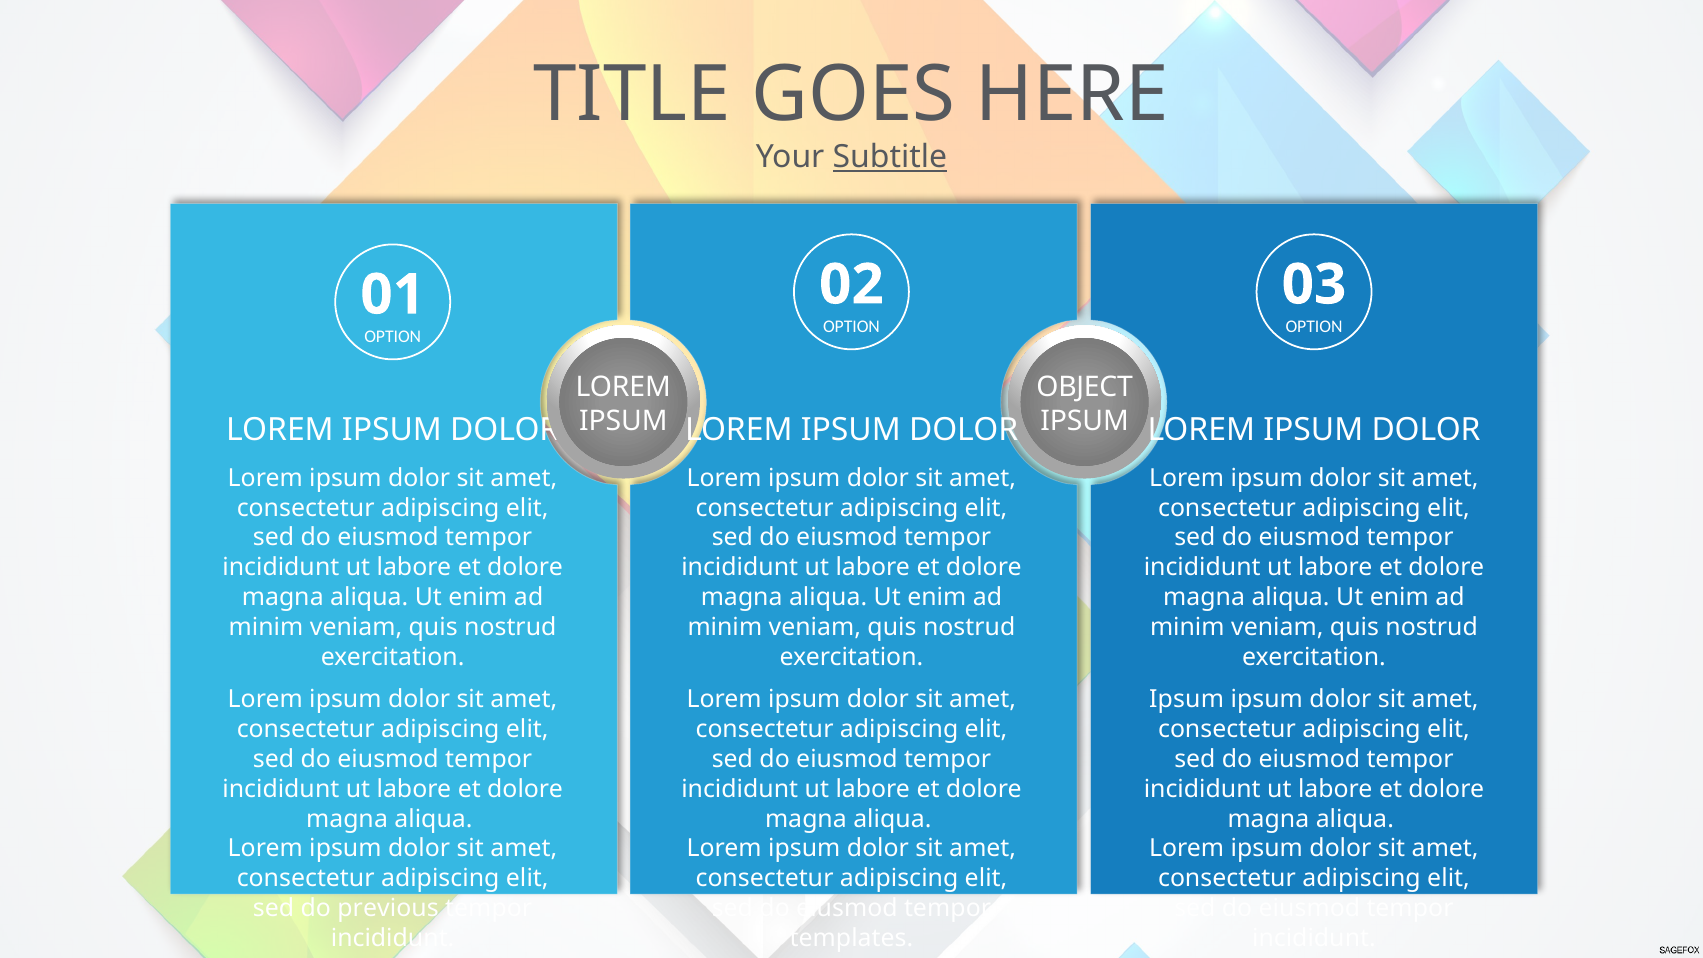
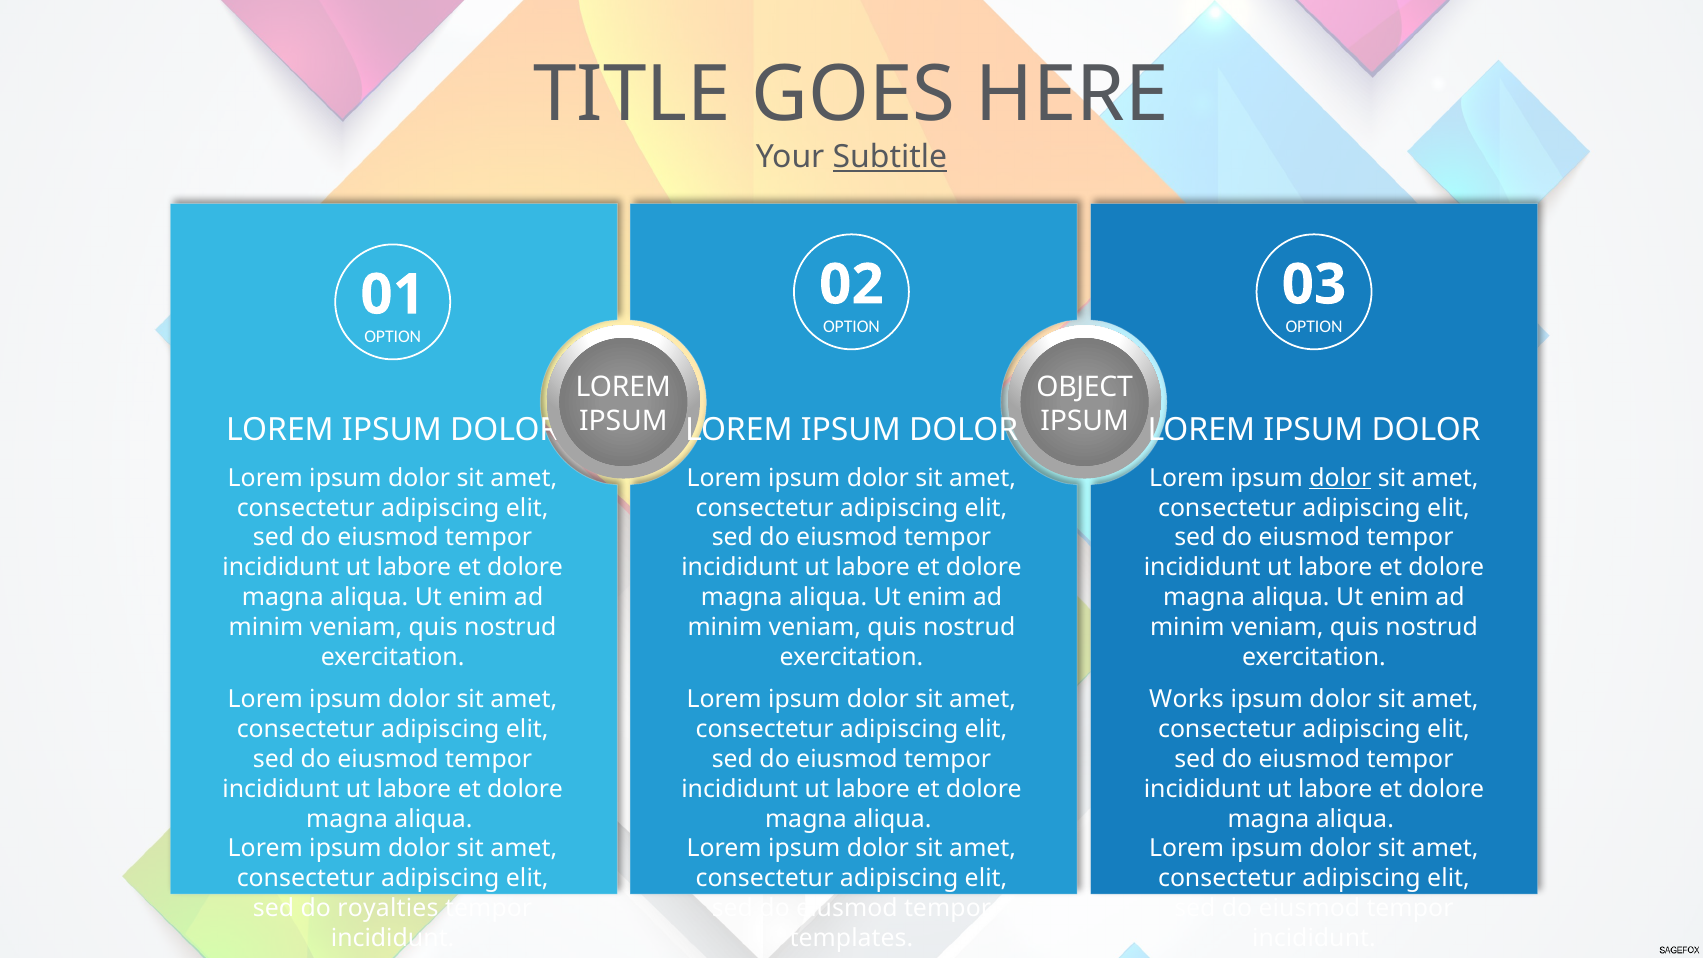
dolor underline: none -> present (1340, 478)
Ipsum: Ipsum -> Works (1186, 700)
previous: previous -> royalties (388, 908)
